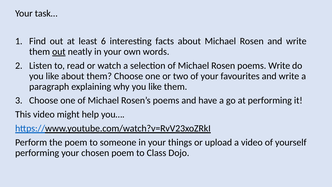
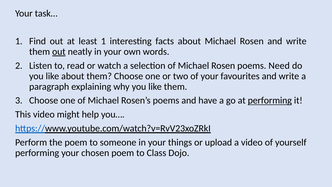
least 6: 6 -> 1 (103, 41)
poems Write: Write -> Need (279, 66)
performing underline: none -> present (270, 100)
